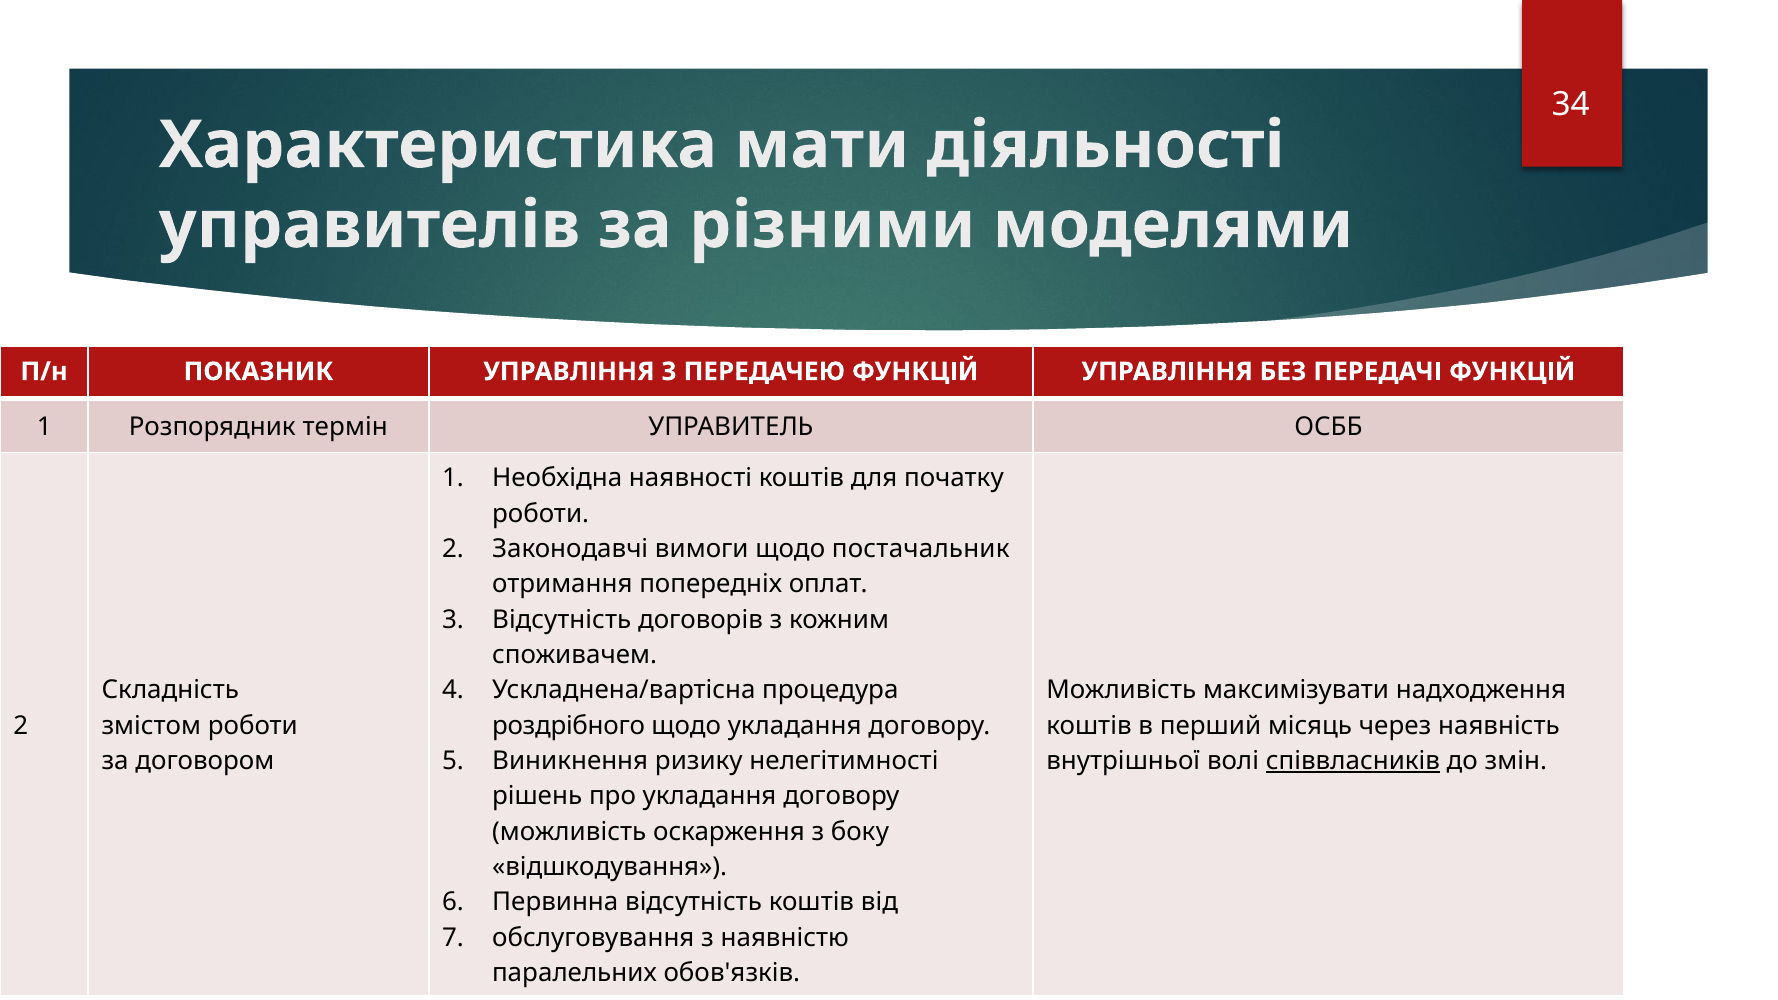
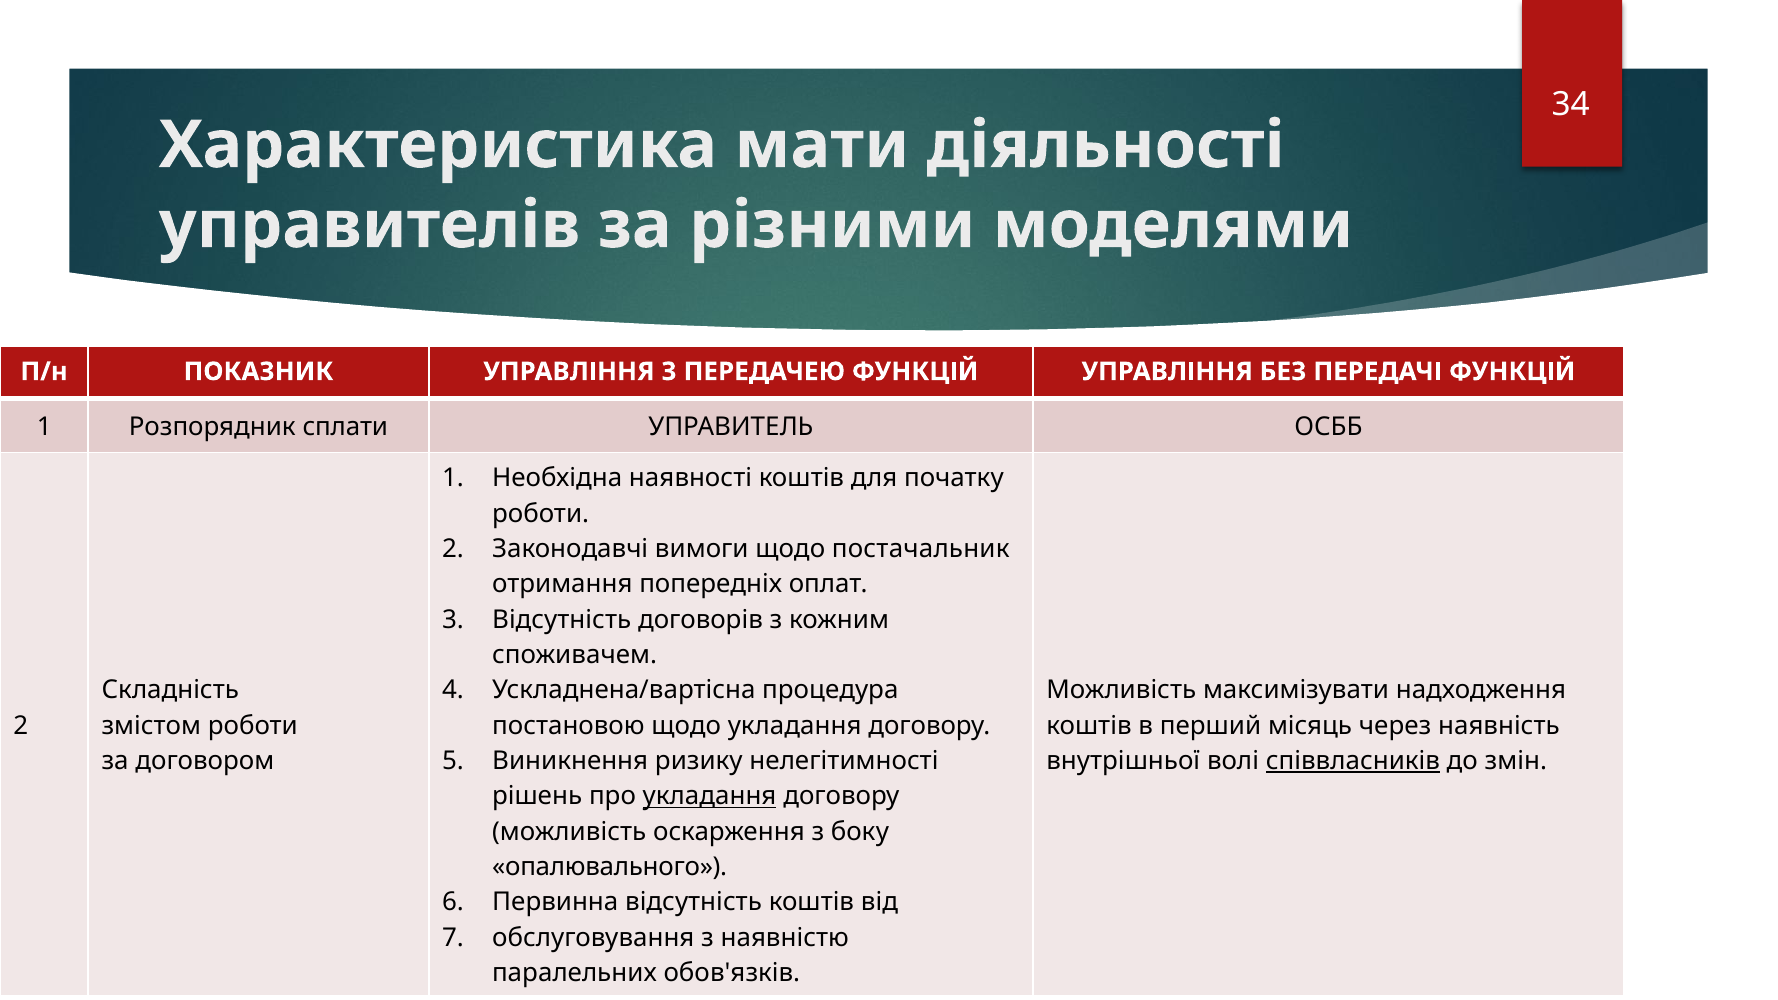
термін: термін -> сплати (345, 427)
роздрібного: роздрібного -> постановою (568, 726)
укладання underline: none -> present (710, 796)
відшкодування: відшкодування -> опалювального (610, 867)
